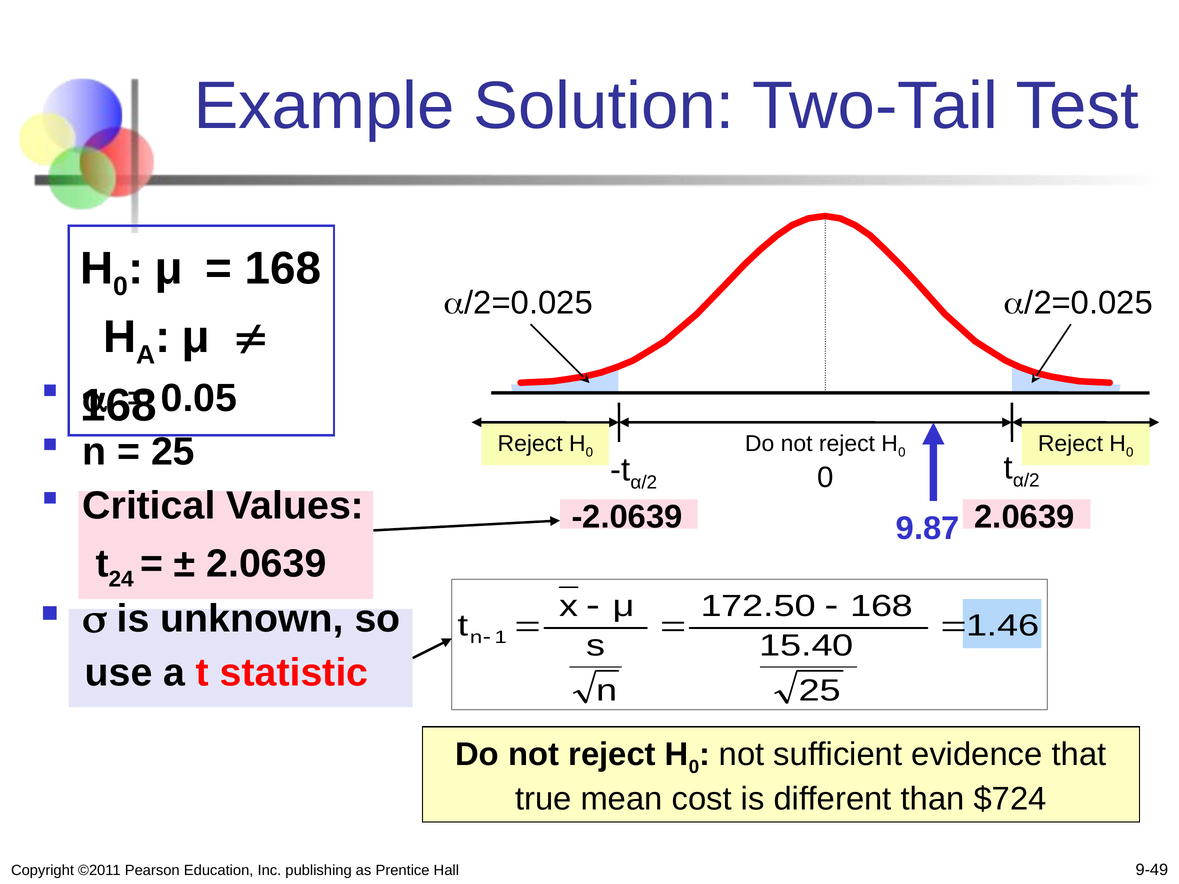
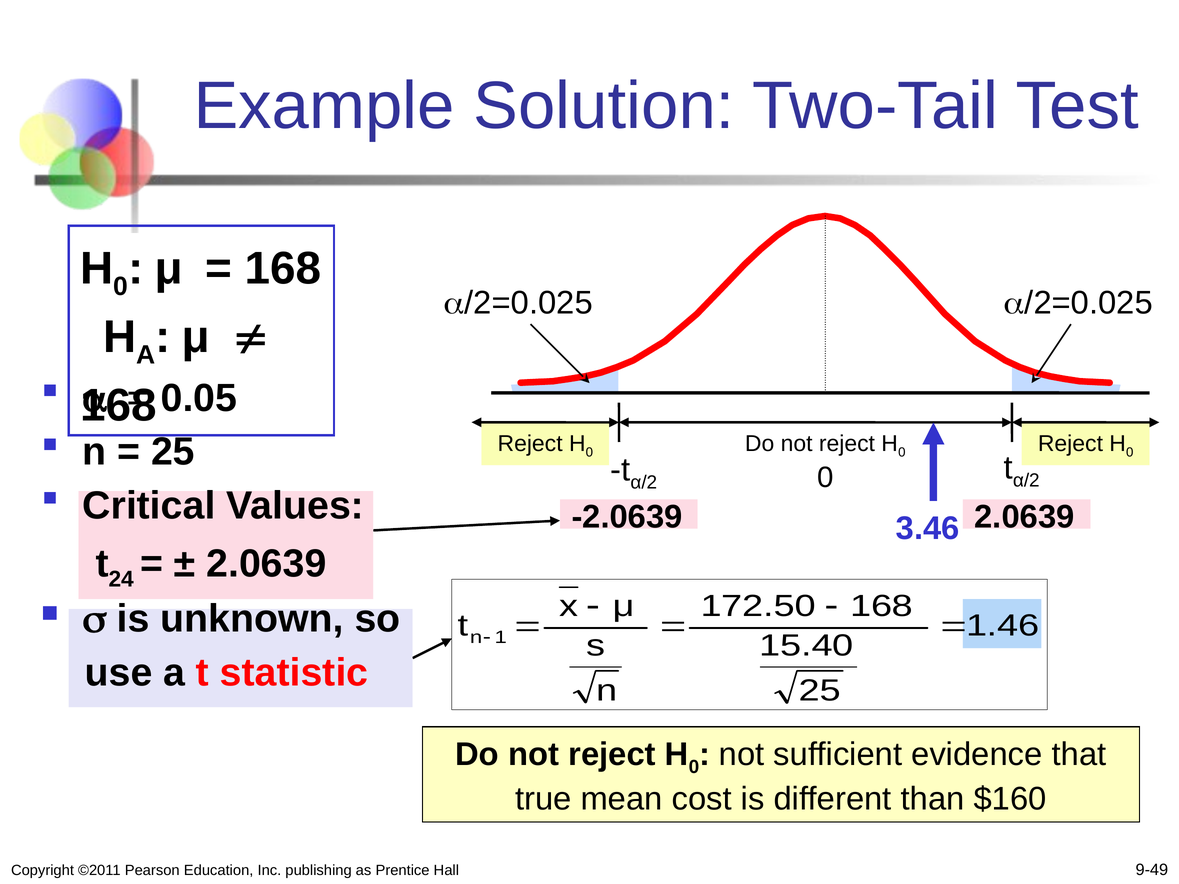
9.87: 9.87 -> 3.46 (928, 529)
$724: $724 -> $160 (1010, 799)
